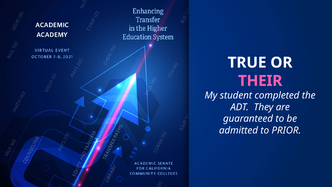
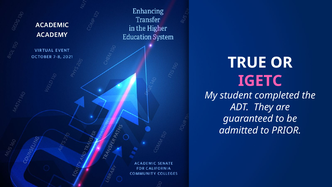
THEIR: THEIR -> IGETC (260, 81)
